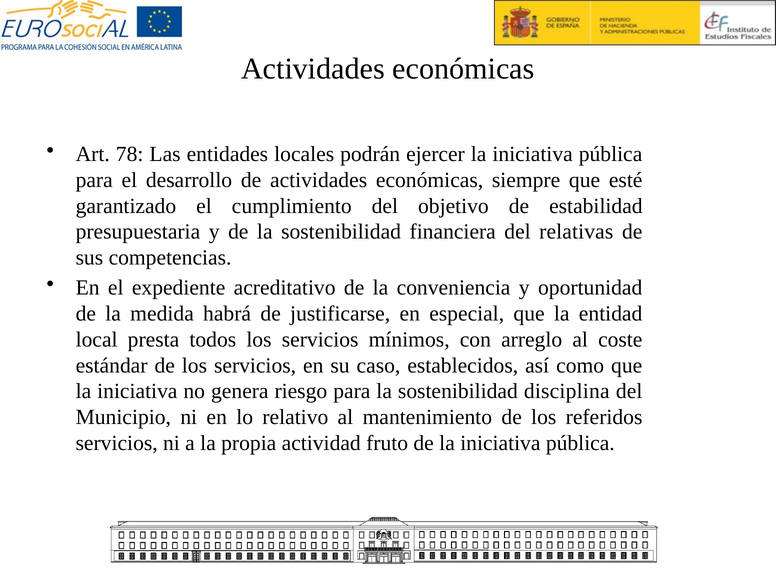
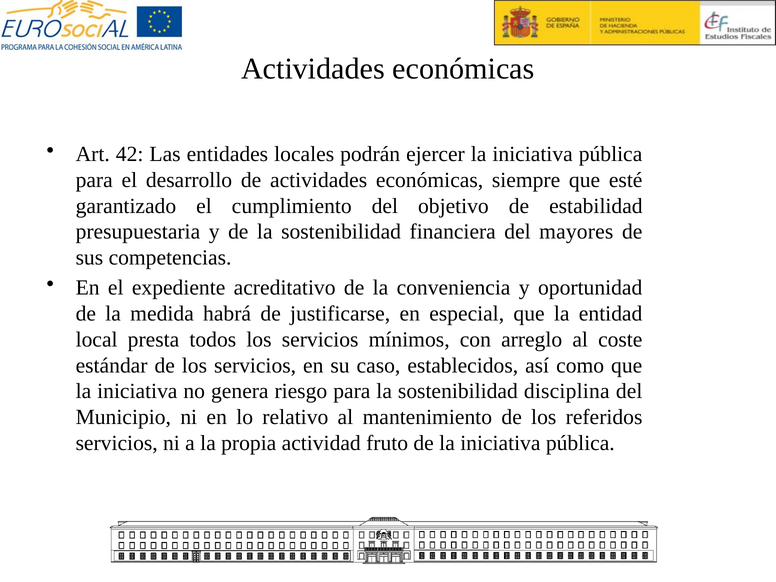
78: 78 -> 42 (130, 154)
relativas: relativas -> mayores (576, 232)
